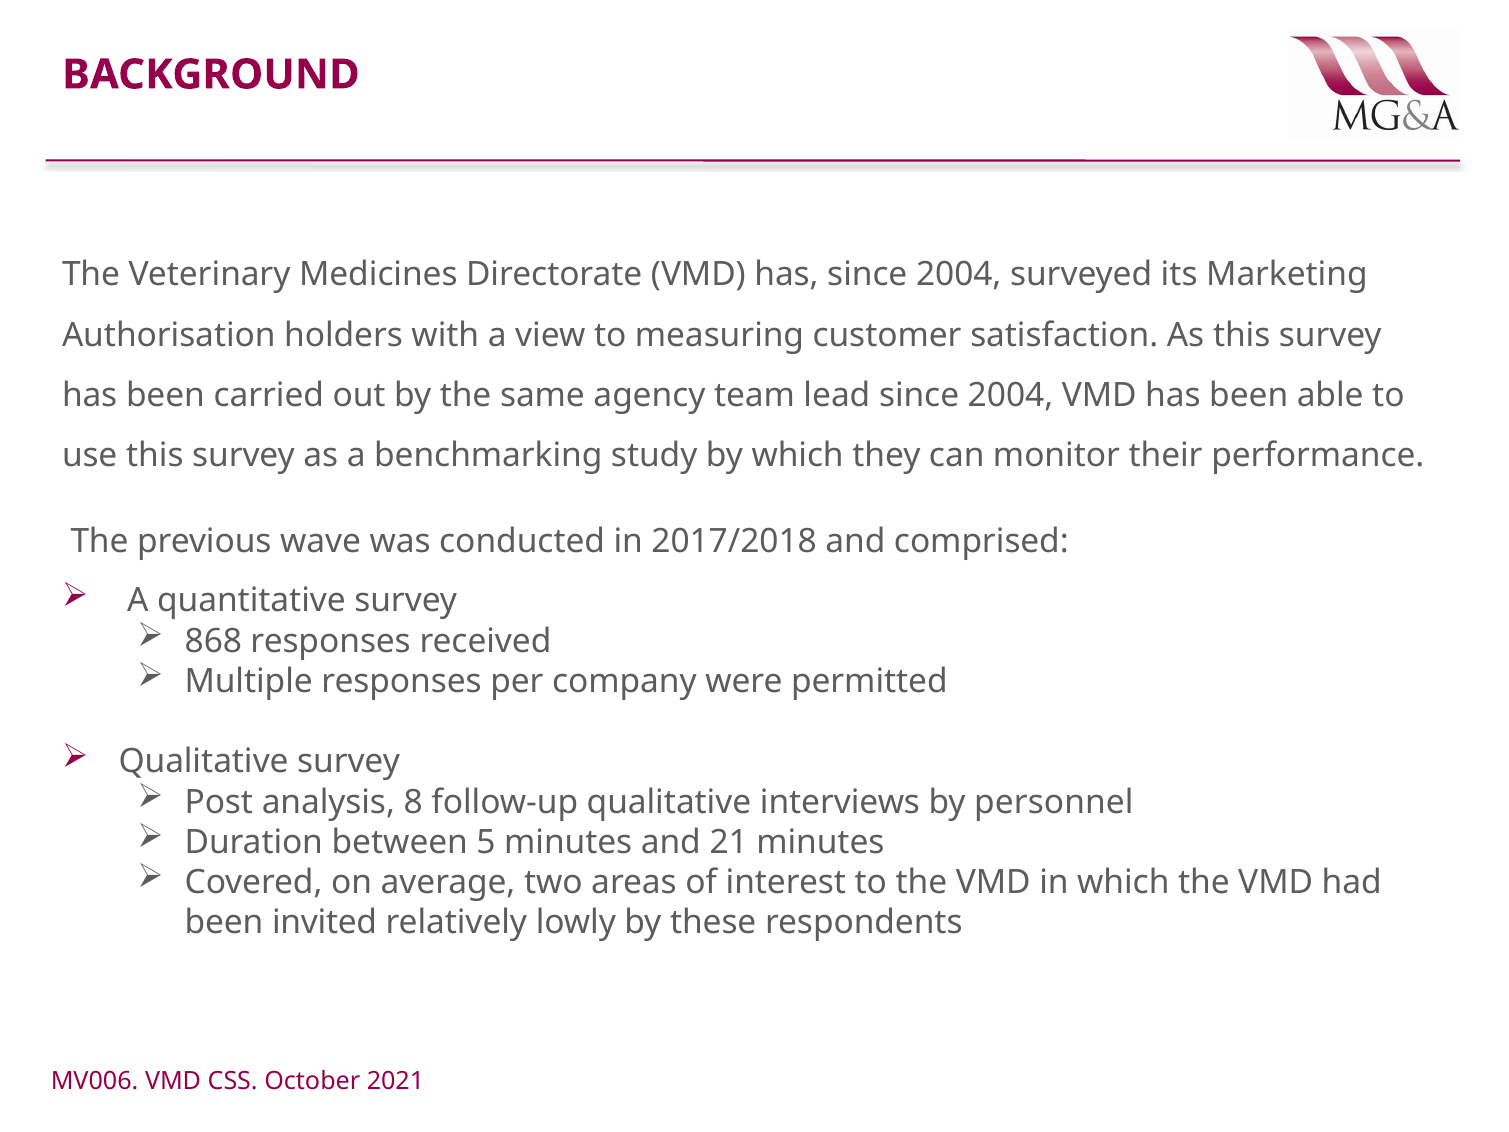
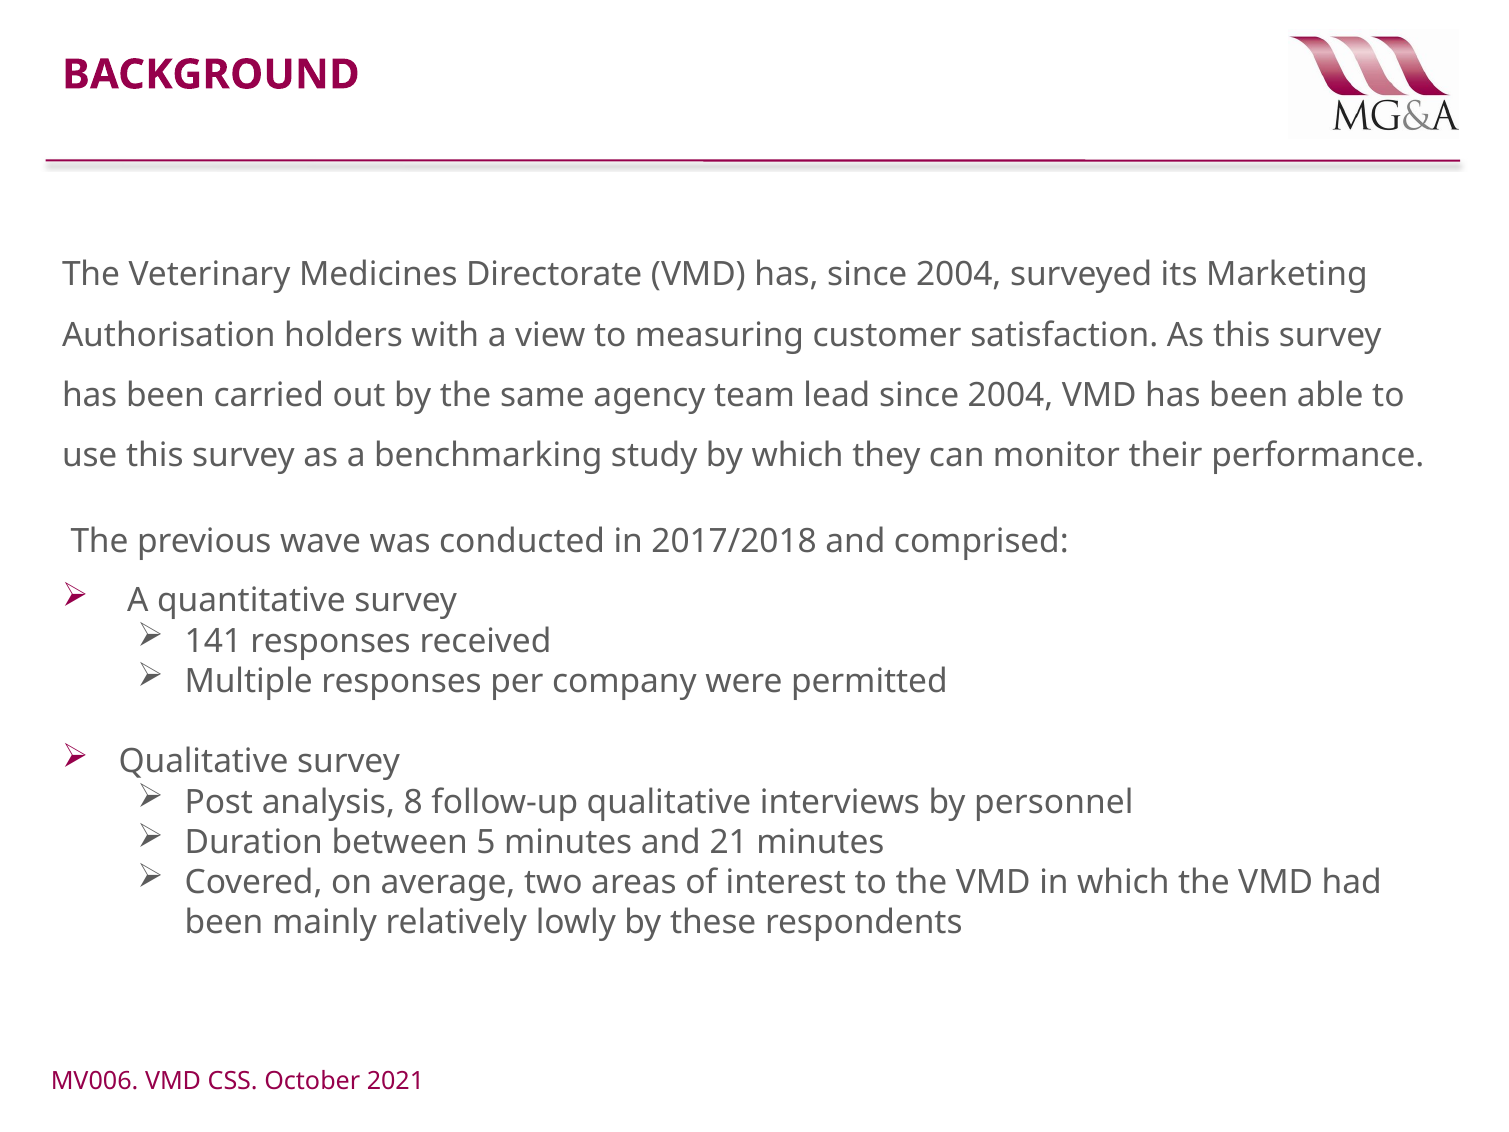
868: 868 -> 141 (213, 641)
invited: invited -> mainly (324, 922)
